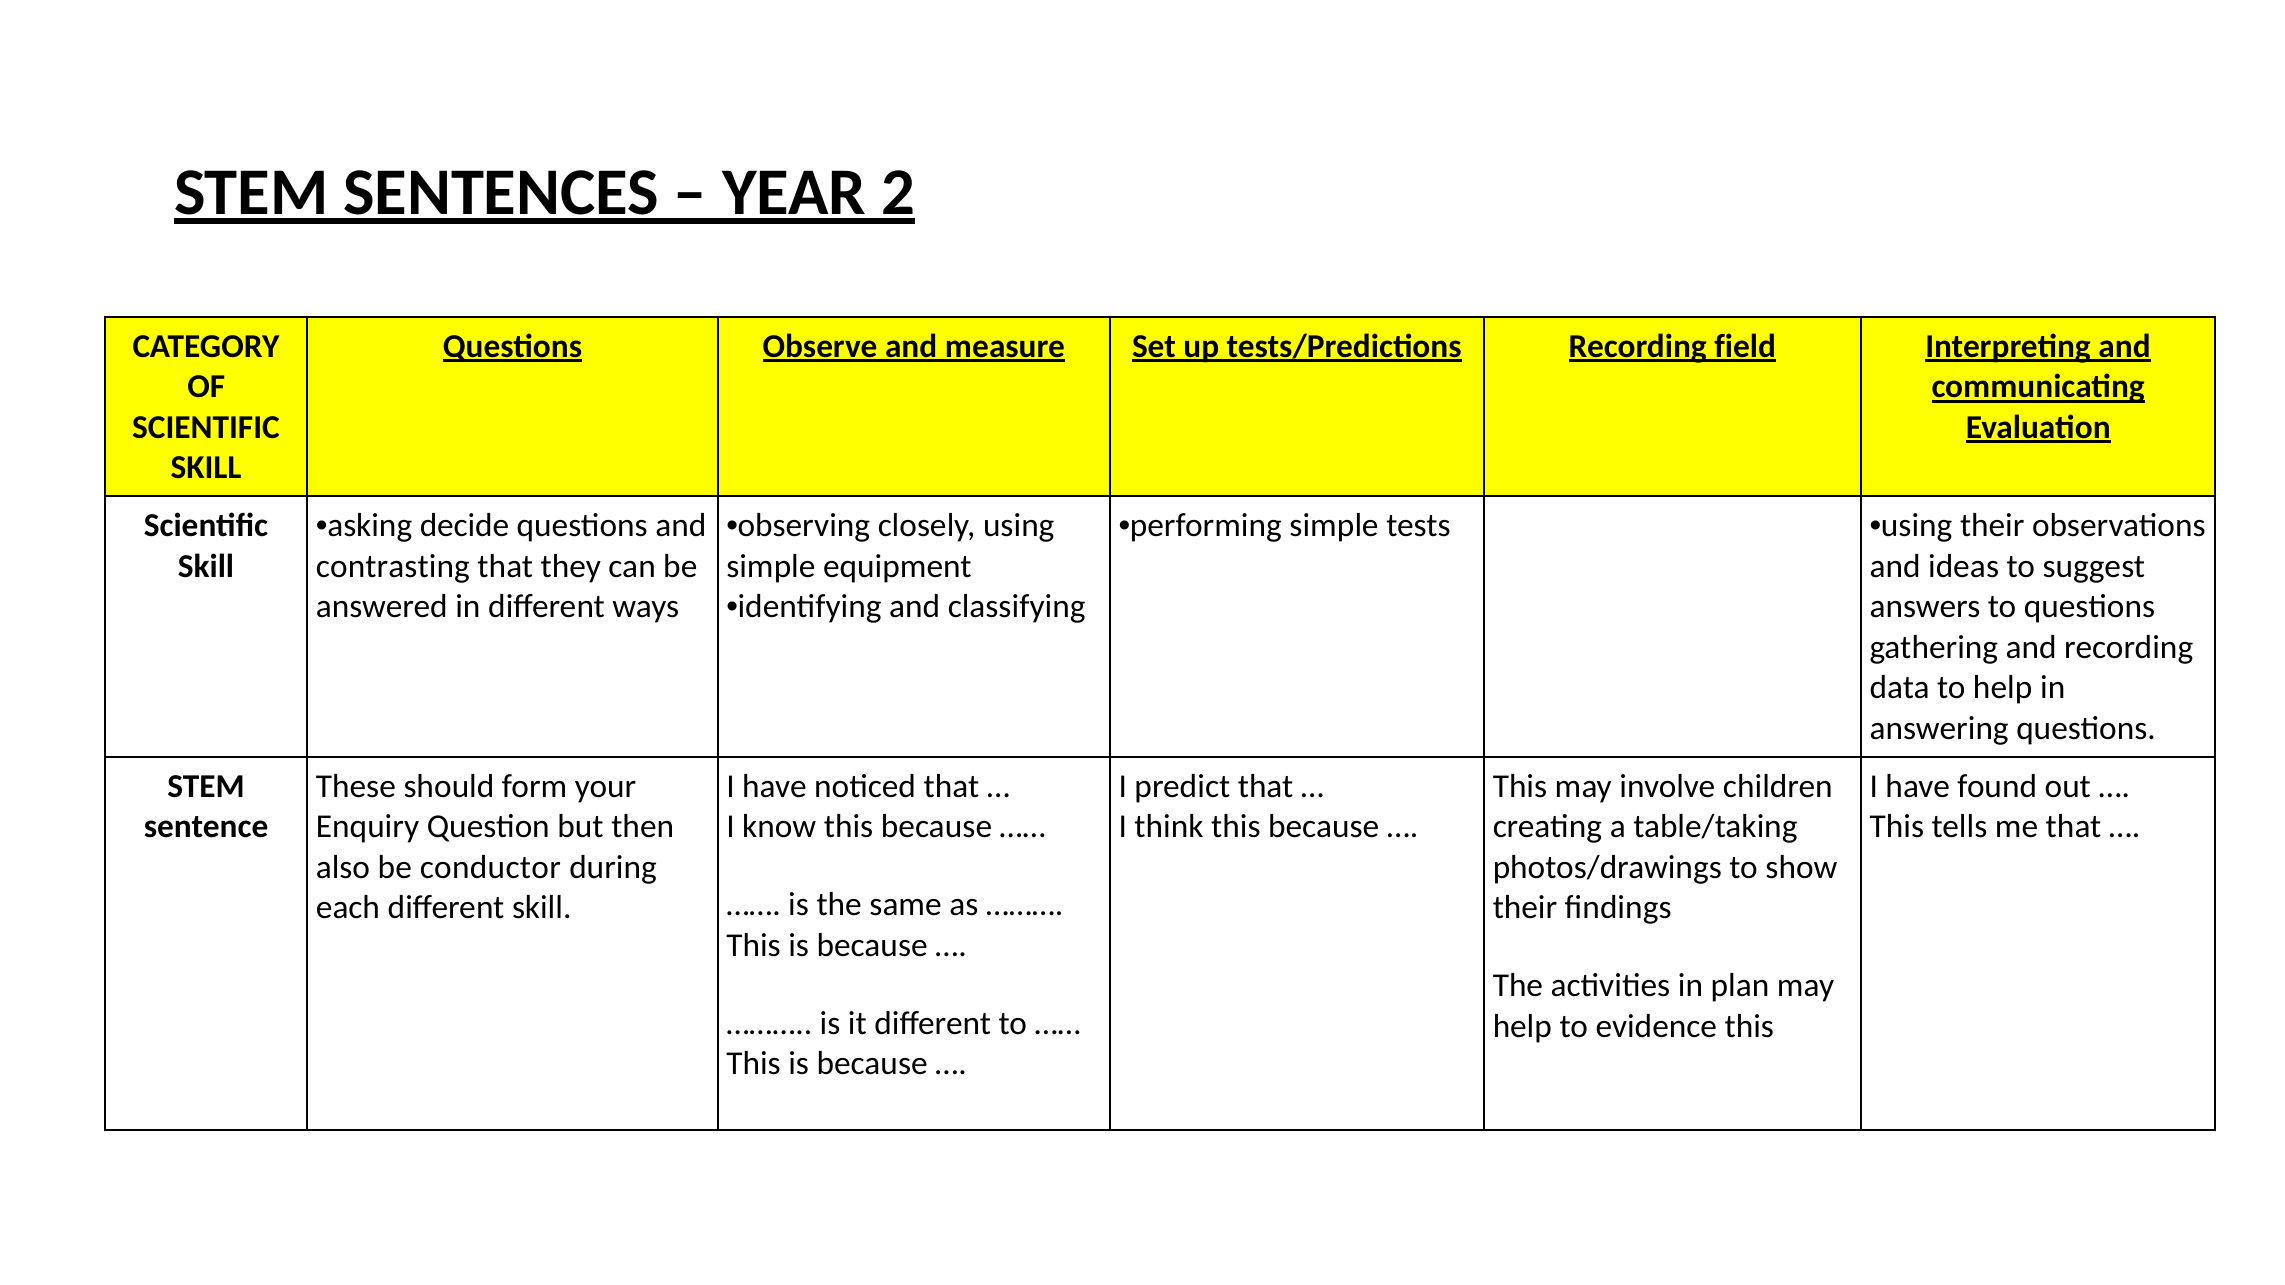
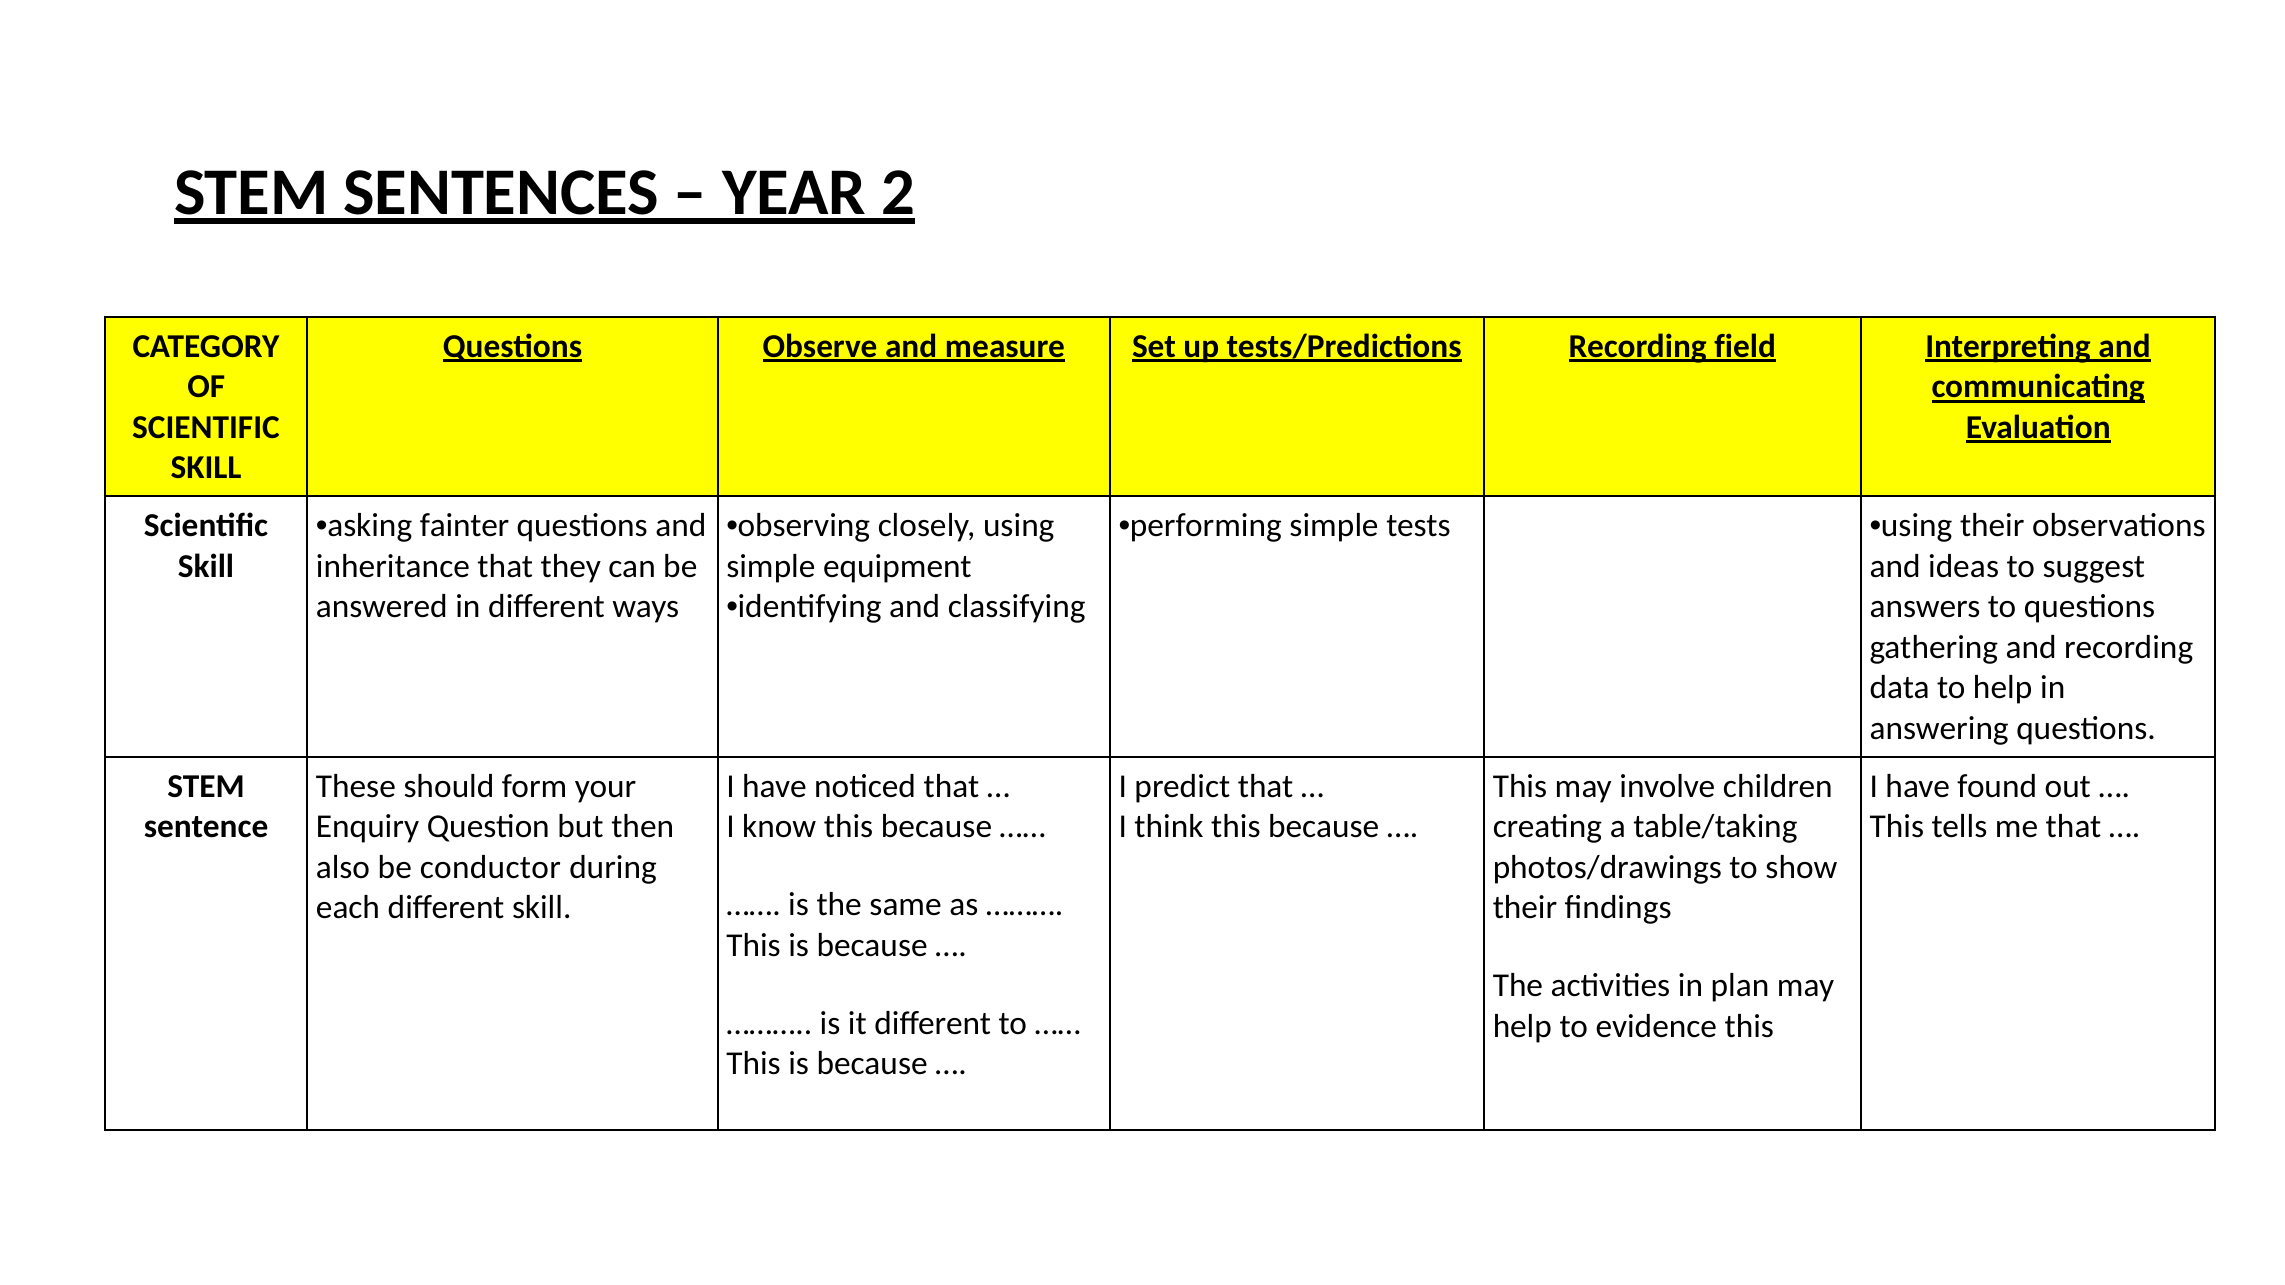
decide: decide -> fainter (465, 526)
contrasting: contrasting -> inheritance (393, 566)
